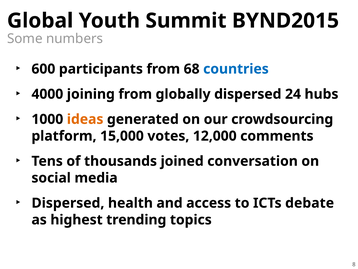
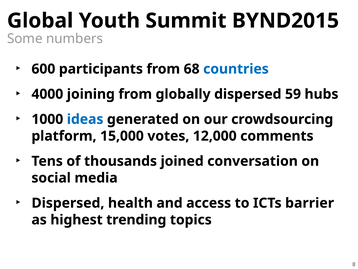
24: 24 -> 59 (293, 94)
ideas colour: orange -> blue (85, 119)
debate: debate -> barrier (310, 203)
